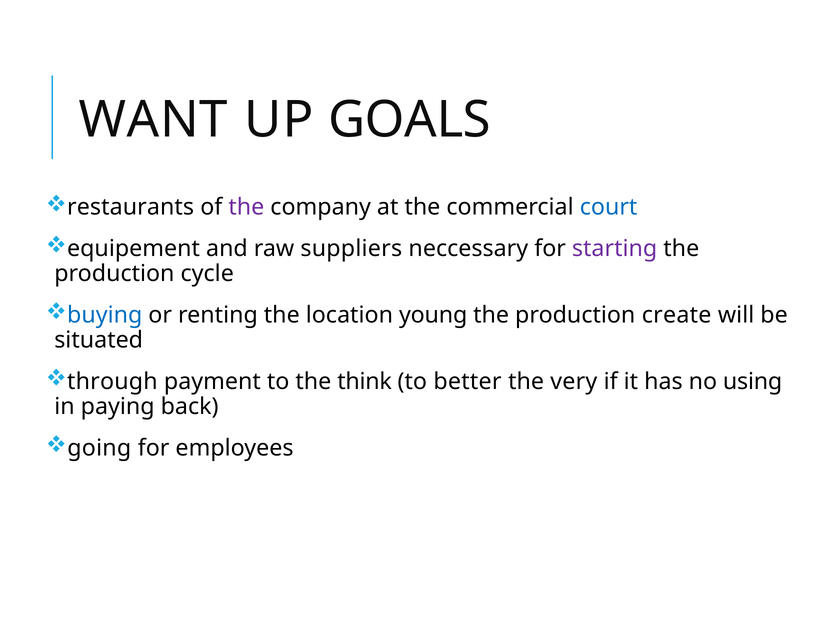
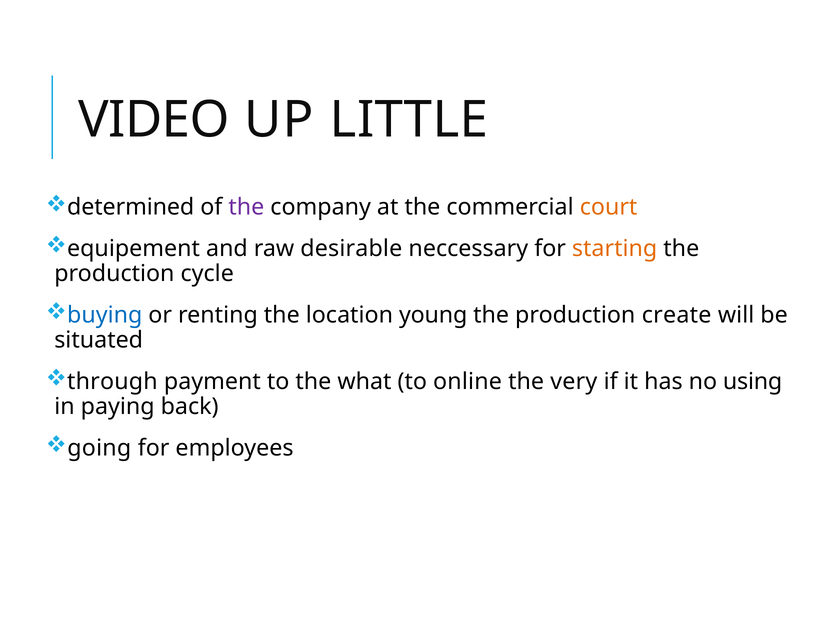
WANT: WANT -> VIDEO (154, 120)
GOALS: GOALS -> LITTLE (409, 120)
restaurants: restaurants -> determined (131, 207)
court colour: blue -> orange (609, 207)
suppliers: suppliers -> desirable (351, 249)
starting colour: purple -> orange (615, 249)
think: think -> what (364, 382)
better: better -> online (468, 382)
